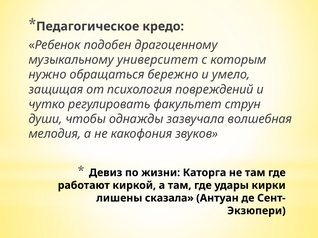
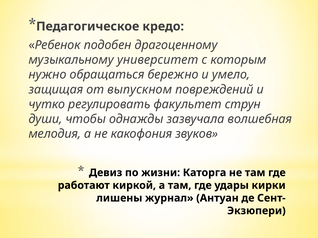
психология: психология -> выпускном (140, 90)
сказала: сказала -> журнал (169, 198)
